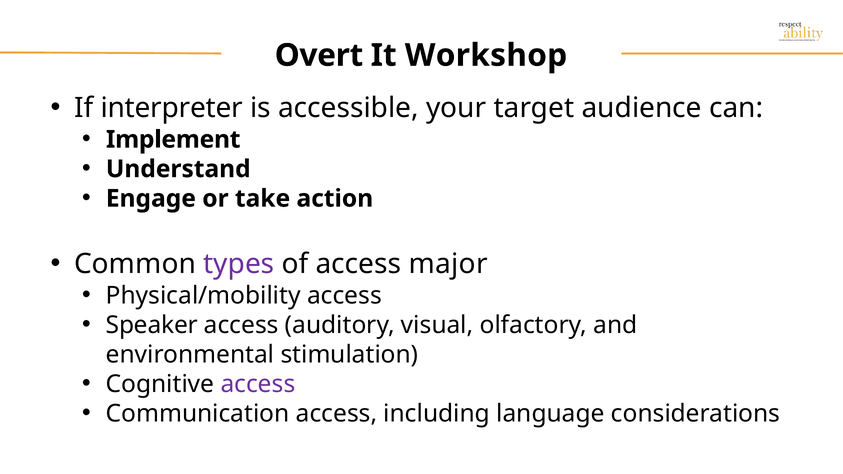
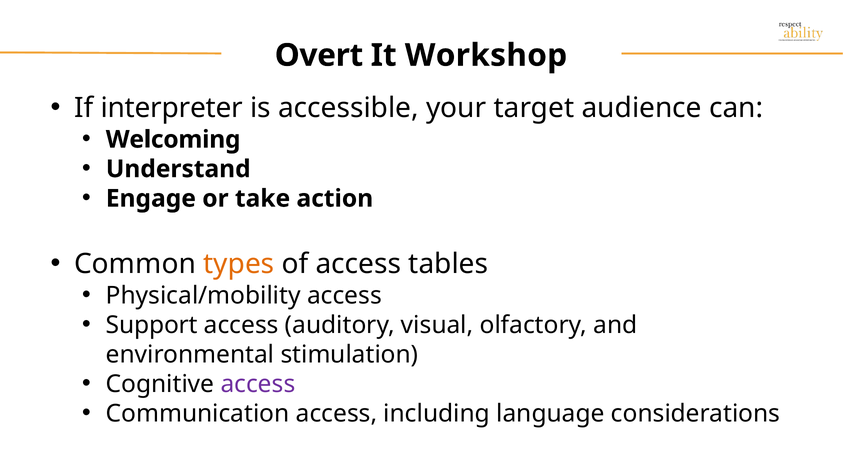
Implement: Implement -> Welcoming (173, 140)
types colour: purple -> orange (239, 264)
major: major -> tables (448, 264)
Speaker: Speaker -> Support (152, 325)
